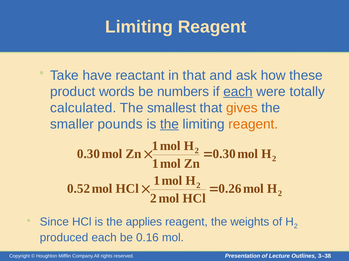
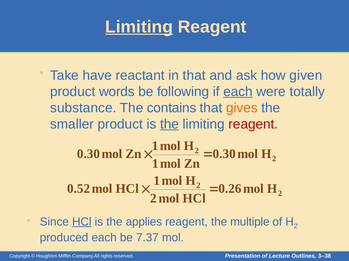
Limiting underline: none -> present (139, 27)
these: these -> given (306, 76)
numbers: numbers -> following (183, 92)
calculated: calculated -> substance (83, 108)
smallest: smallest -> contains (172, 108)
smaller pounds: pounds -> product (120, 124)
reagent colour: orange -> red (253, 124)
HCl underline: none -> present (82, 222)
weights: weights -> multiple (250, 222)
0.16: 0.16 -> 7.37 (147, 238)
